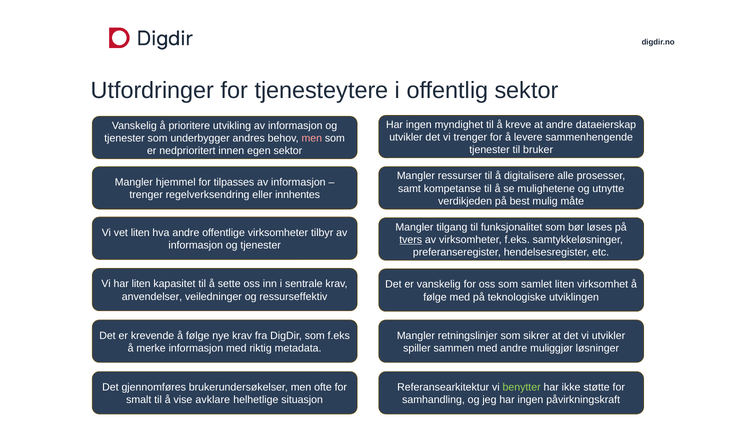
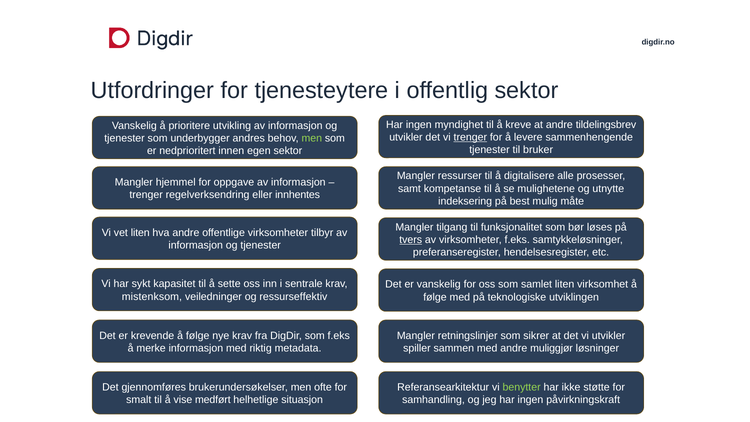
dataeierskap: dataeierskap -> tildelingsbrev (606, 125)
trenger underline: none -> present (470, 137)
men colour: pink -> light green (312, 138)
tilpasses: tilpasses -> oppgave (234, 182)
verdikjeden: verdikjeden -> indeksering (465, 201)
har liten: liten -> sykt (141, 284)
anvendelser: anvendelser -> mistenksom (152, 297)
avklare: avklare -> medført (213, 400)
